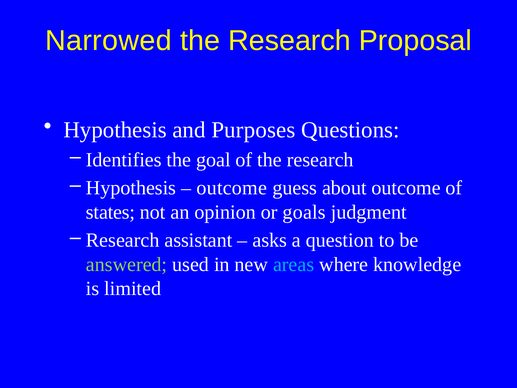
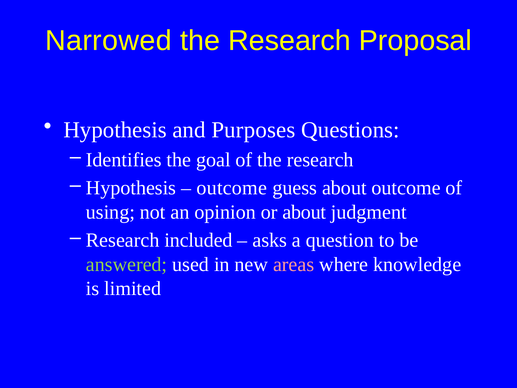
states: states -> using (110, 212)
or goals: goals -> about (304, 212)
assistant: assistant -> included (198, 240)
areas colour: light blue -> pink (294, 264)
